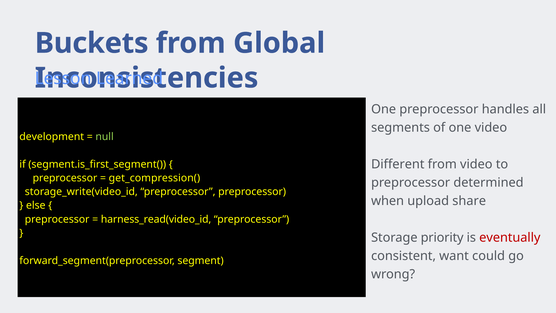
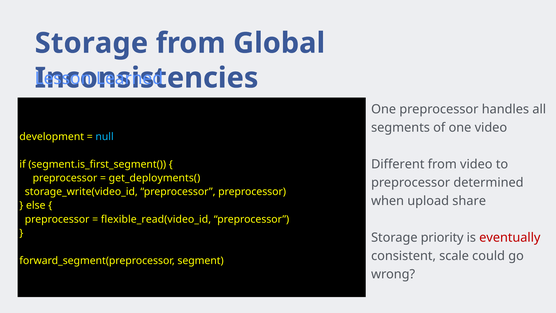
Buckets: Buckets -> Storage (91, 43)
null colour: light green -> light blue (105, 137)
get_compression(: get_compression( -> get_deployments( (154, 178)
harness_read(video_id: harness_read(video_id -> flexible_read(video_id (156, 219)
want: want -> scale (454, 256)
